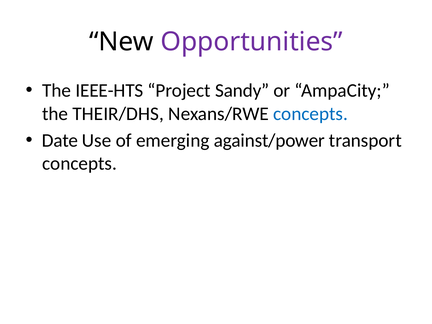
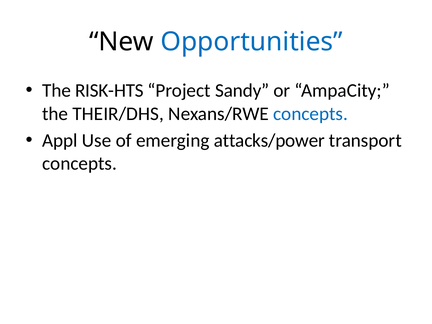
Opportunities colour: purple -> blue (252, 42)
IEEE-HTS: IEEE-HTS -> RISK-HTS (109, 91)
Date: Date -> Appl (60, 141)
against/power: against/power -> attacks/power (269, 141)
